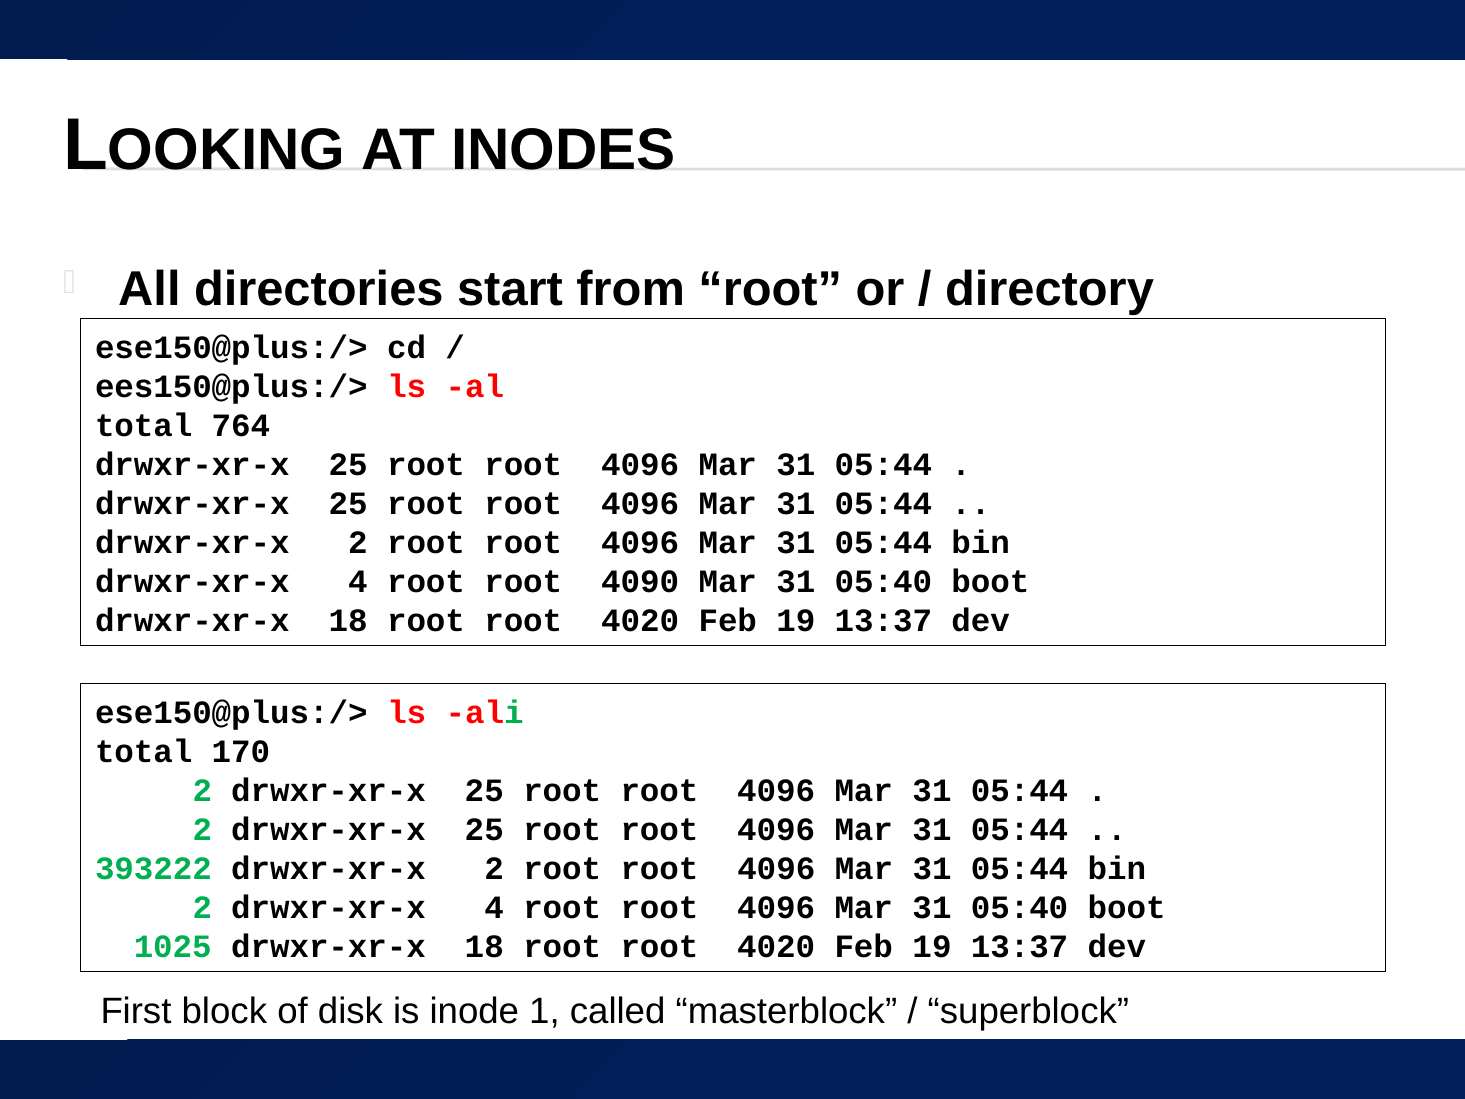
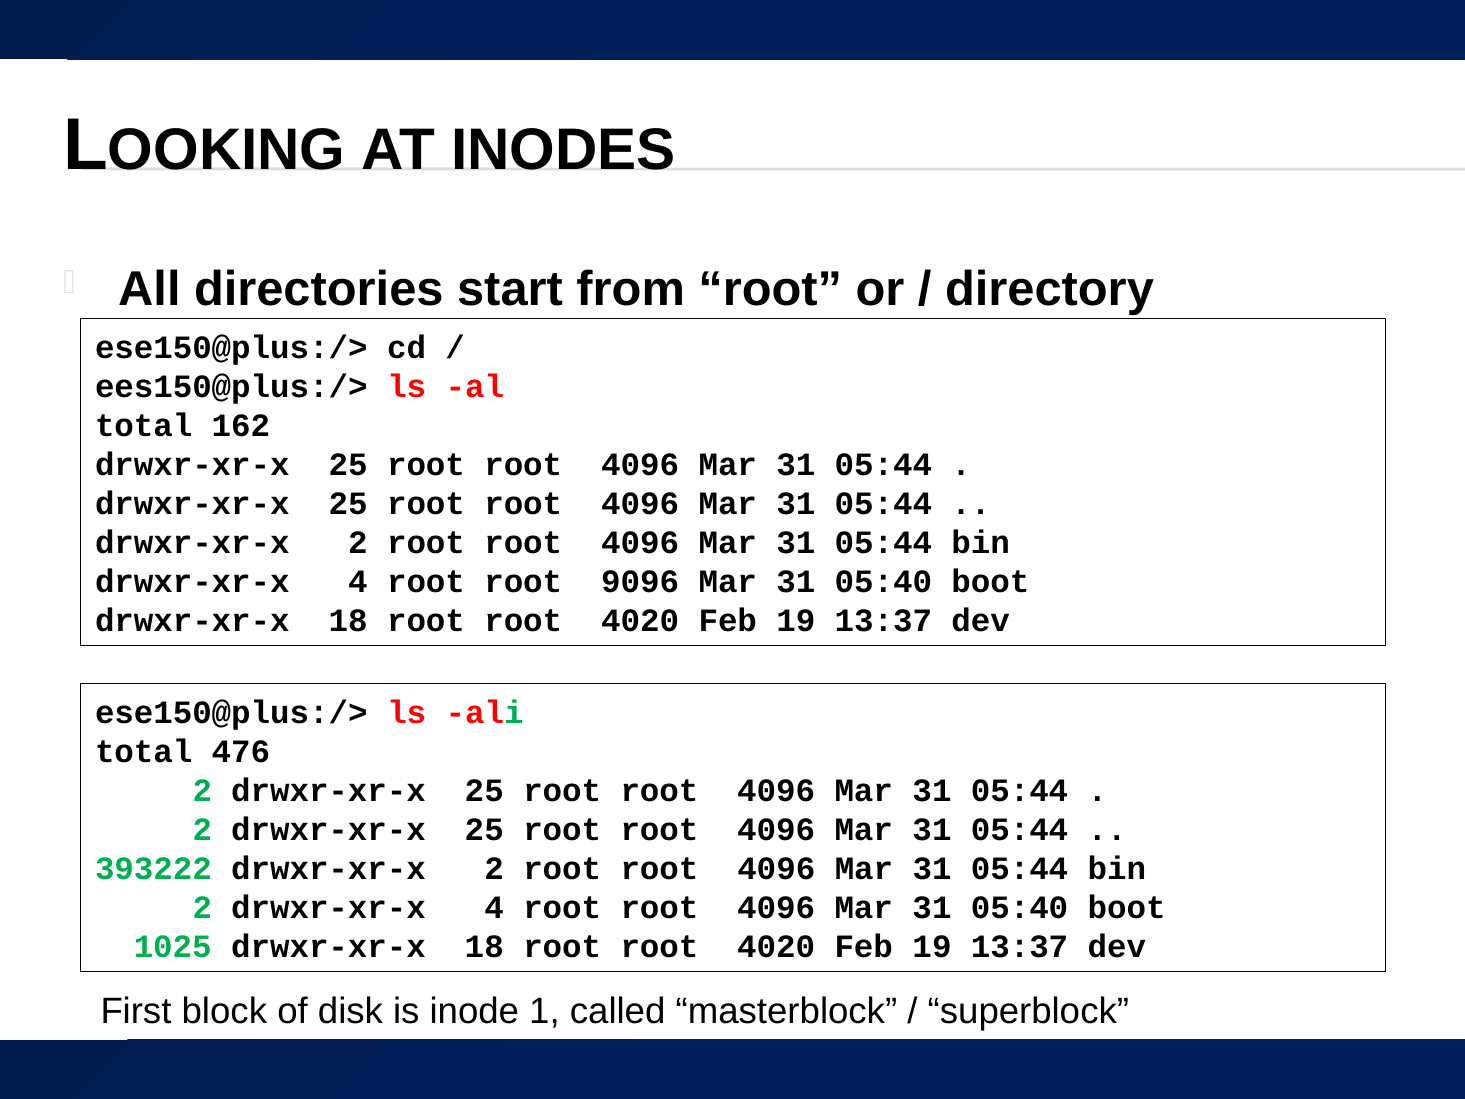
764: 764 -> 162 (241, 425)
4090: 4090 -> 9096 (640, 582)
170: 170 -> 476 (241, 752)
